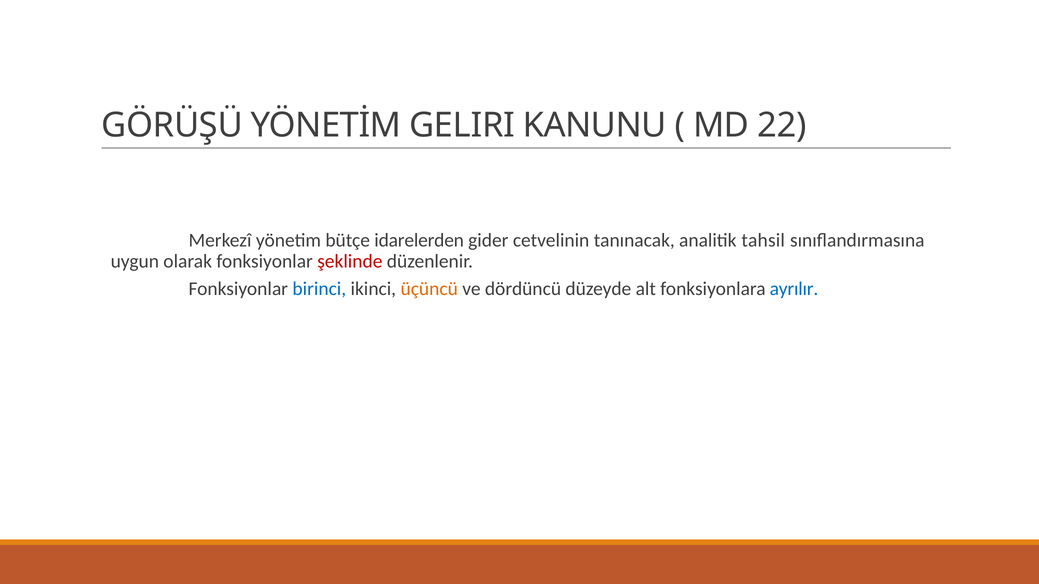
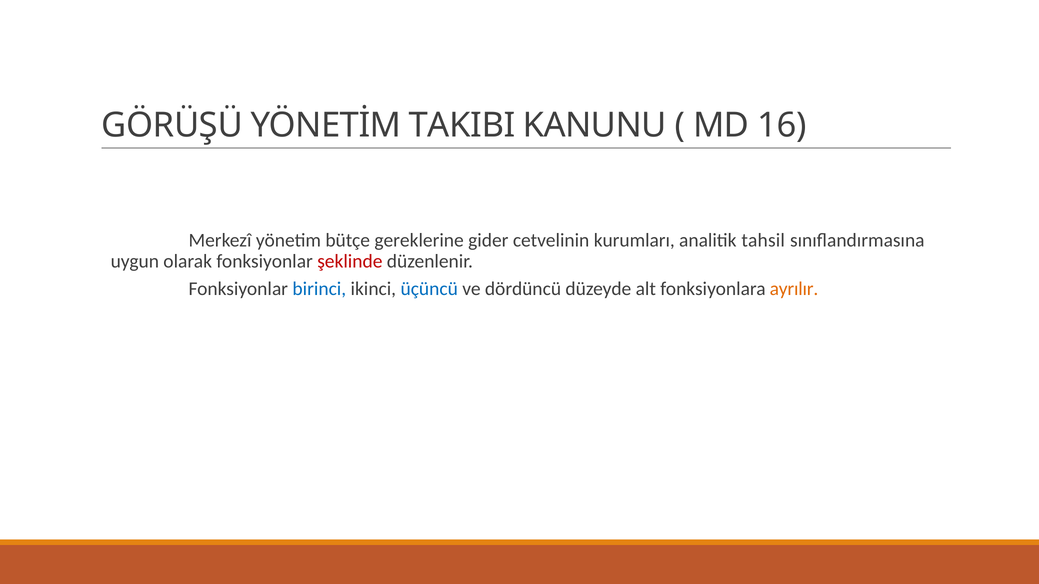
GELIRI: GELIRI -> TAKIBI (462, 126)
22: 22 -> 16 (782, 126)
idarelerden: idarelerden -> gereklerine (419, 241)
tanınacak: tanınacak -> kurumları (634, 241)
üçüncü colour: orange -> blue (429, 289)
ayrılır colour: blue -> orange (794, 289)
